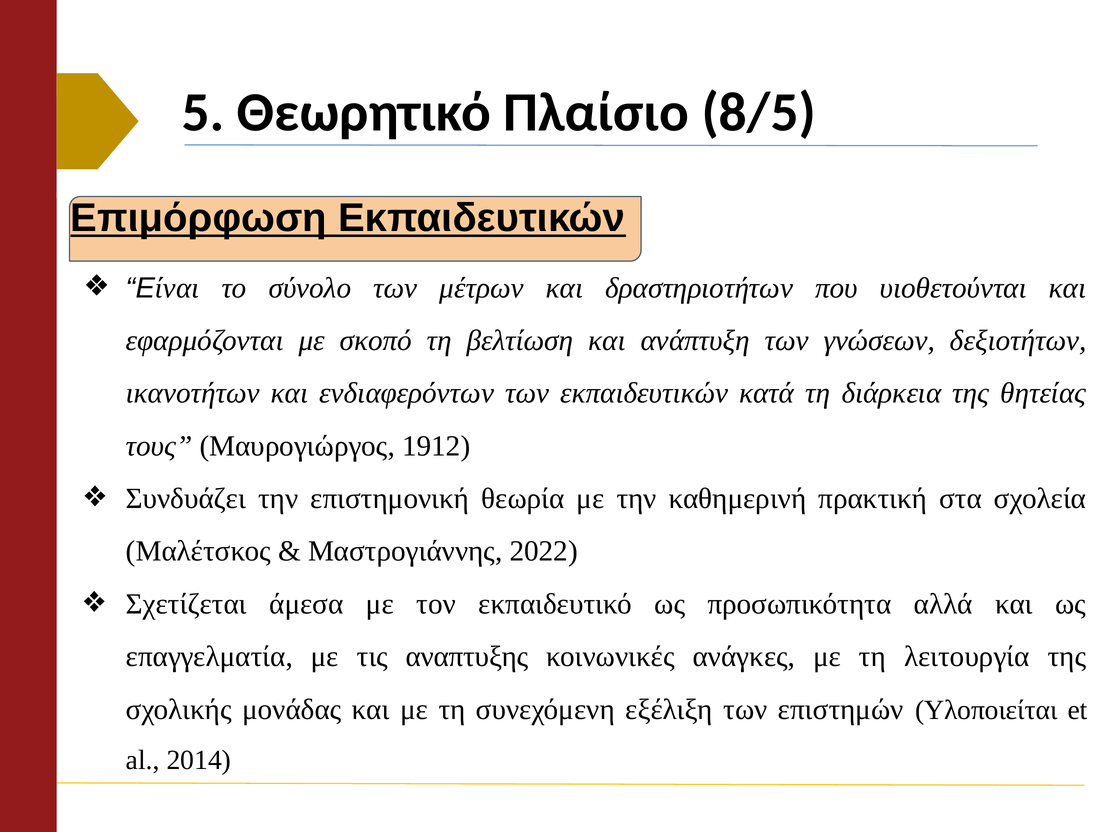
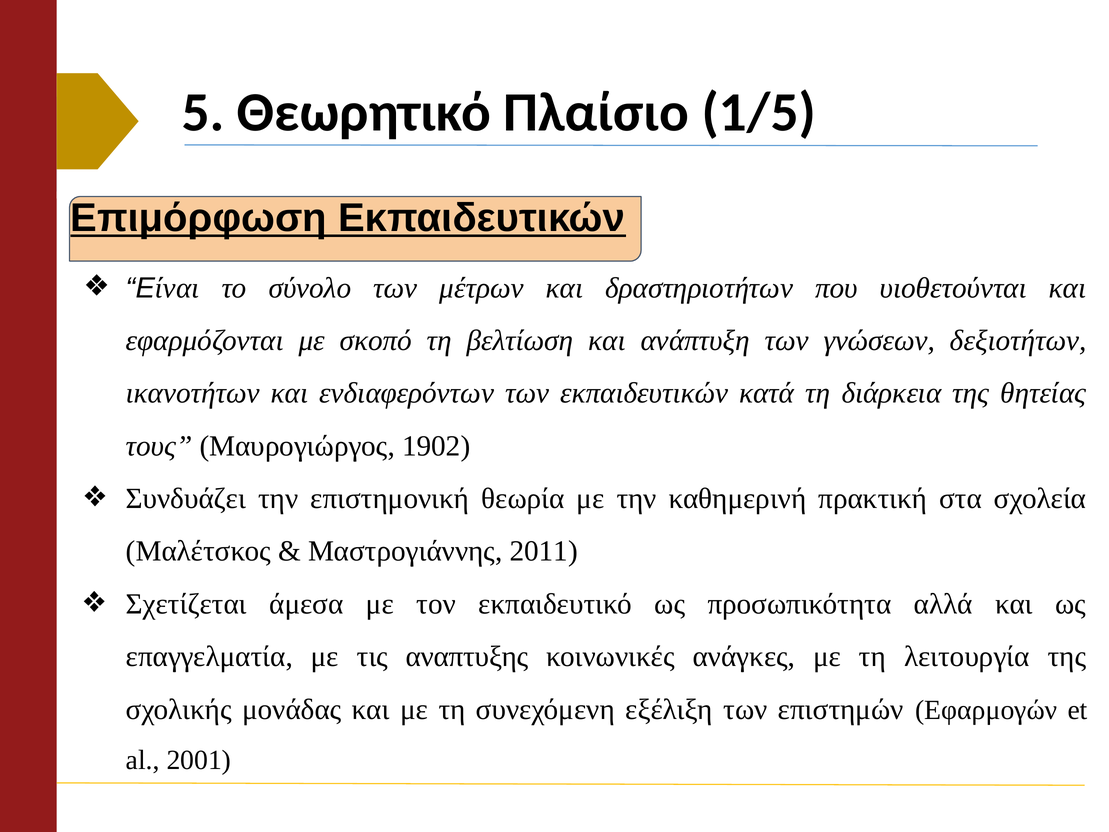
8/5: 8/5 -> 1/5 (759, 113)
1912: 1912 -> 1902 (436, 446)
2022: 2022 -> 2011 (544, 551)
Υλοποιείται: Υλοποιείται -> Εφαρμογών (986, 710)
2014: 2014 -> 2001 (199, 760)
